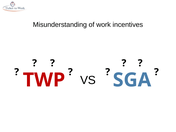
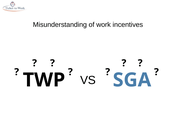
TWP colour: red -> black (44, 80)
